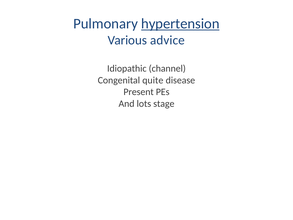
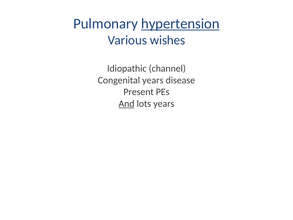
advice: advice -> wishes (168, 40)
Congenital quite: quite -> years (153, 80)
And underline: none -> present (127, 104)
lots stage: stage -> years (164, 104)
